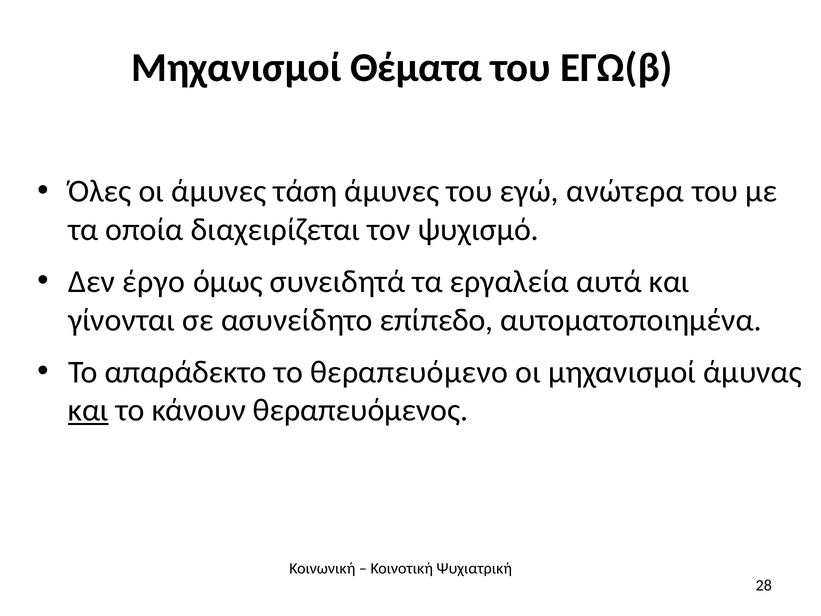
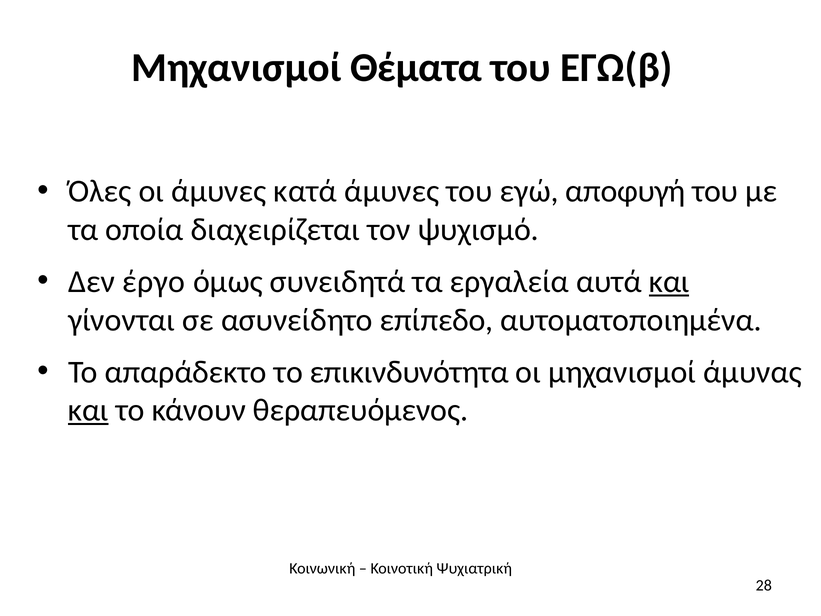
τάση: τάση -> κατά (305, 191)
ανώτερα: ανώτερα -> αποφυγή (626, 191)
και underline: none -> present (669, 281)
θεραπευόμενο: θεραπευόμενο -> επικινδυνότητα (409, 372)
